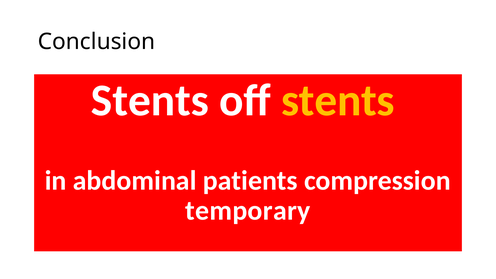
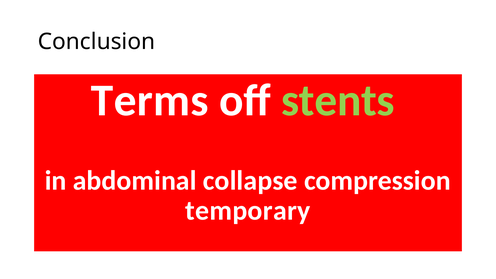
Stents: Stents -> Terms (150, 100)
stents colour: yellow -> light green (338, 100)
patients: patients -> collapse (250, 181)
